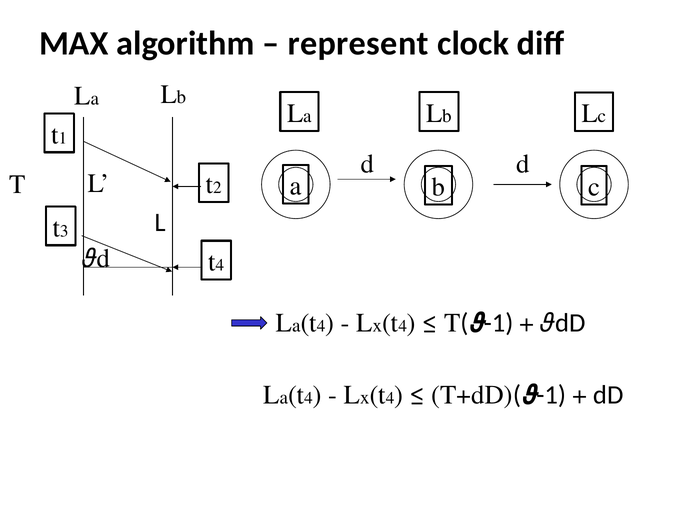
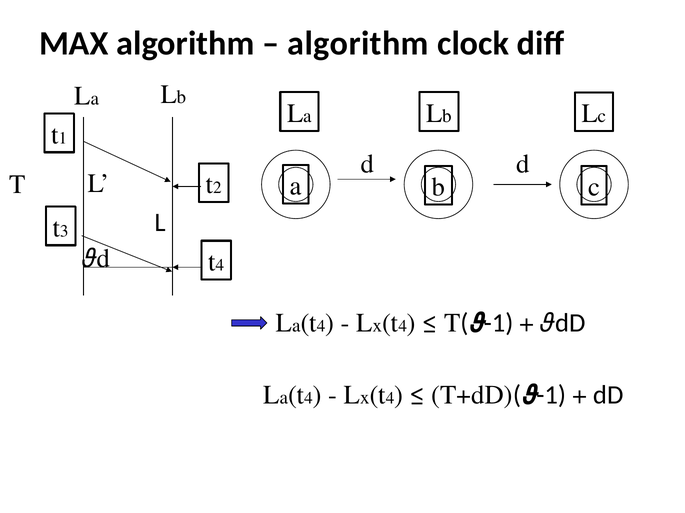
represent: represent -> algorithm (358, 43)
